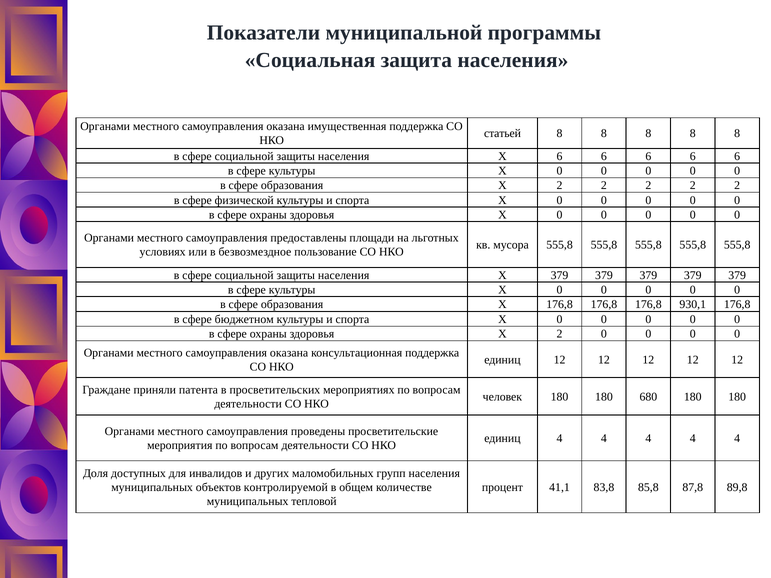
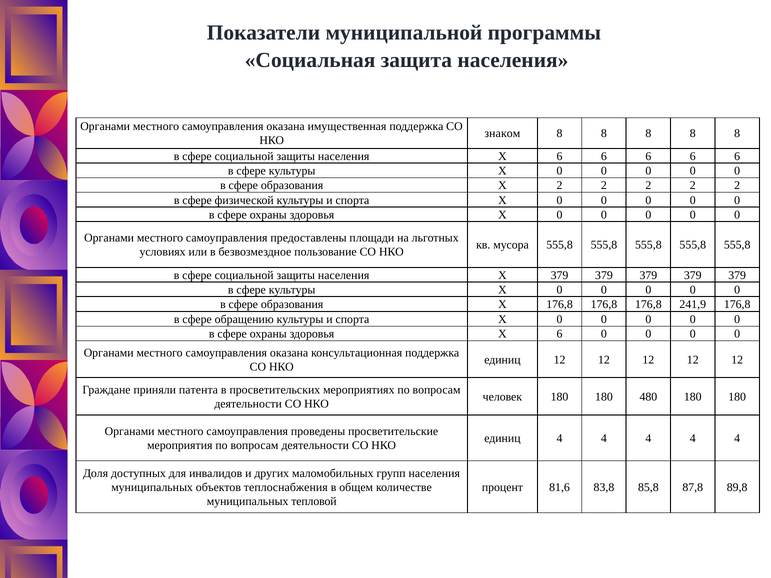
статьей: статьей -> знаком (502, 134)
930,1: 930,1 -> 241,9 (693, 305)
бюджетном: бюджетном -> обращению (244, 320)
здоровья Х 2: 2 -> 6 (560, 334)
680: 680 -> 480 (648, 397)
контролируемой: контролируемой -> теплоснабжения (286, 487)
41,1: 41,1 -> 81,6 (560, 487)
